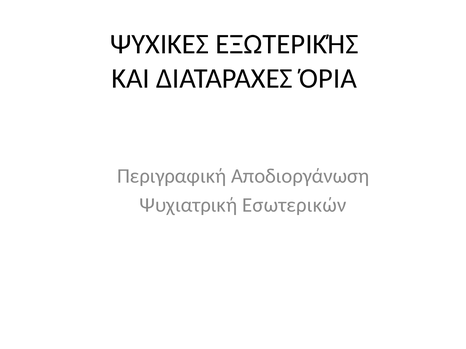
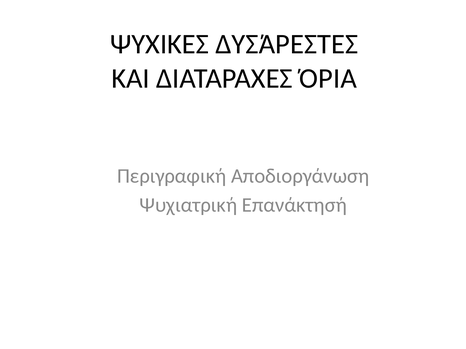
ΕΞΩΤΕΡΙΚΉΣ: ΕΞΩΤΕΡΙΚΉΣ -> ΔΥΣΆΡΕΣΤΕΣ (287, 44)
Εσωτερικών: Εσωτερικών -> Επανάκτησή (294, 205)
